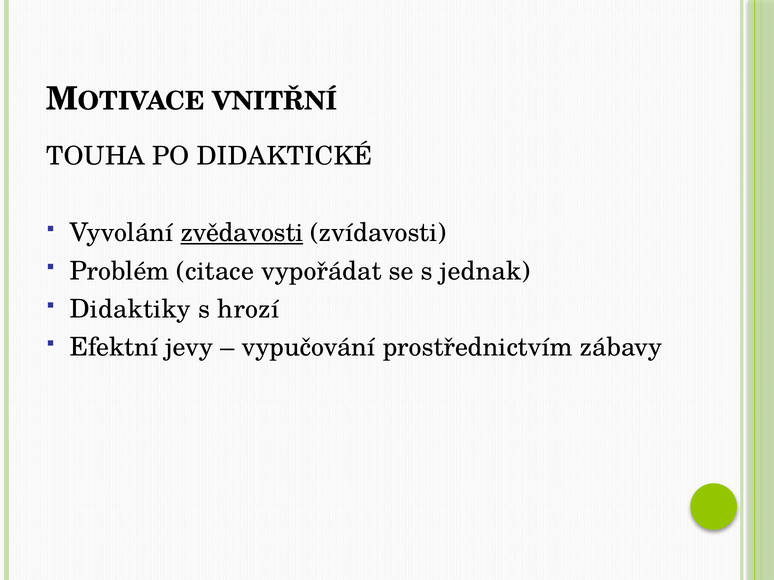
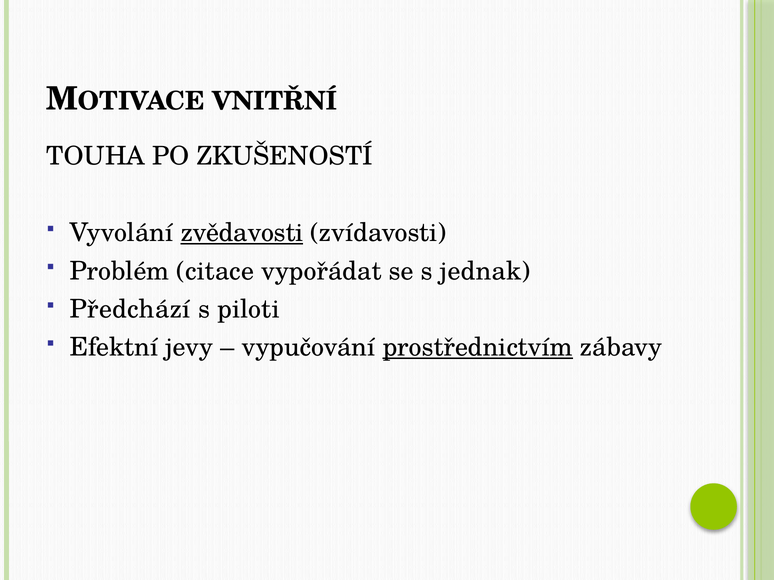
DIDAKTICKÉ: DIDAKTICKÉ -> ZKUŠENOSTÍ (285, 157)
Didaktiky: Didaktiky -> Předchází (130, 309)
hrozí: hrozí -> piloti (248, 309)
prostřednictvím underline: none -> present (478, 348)
